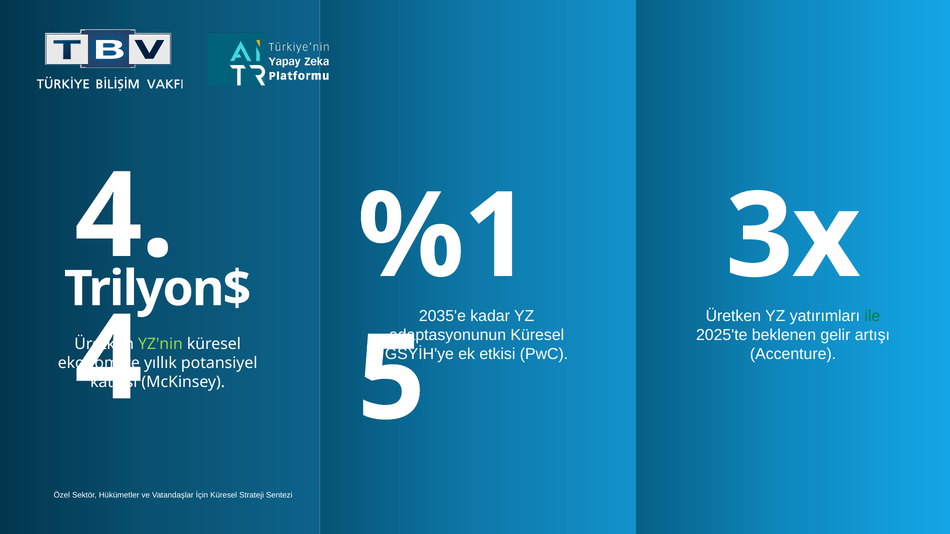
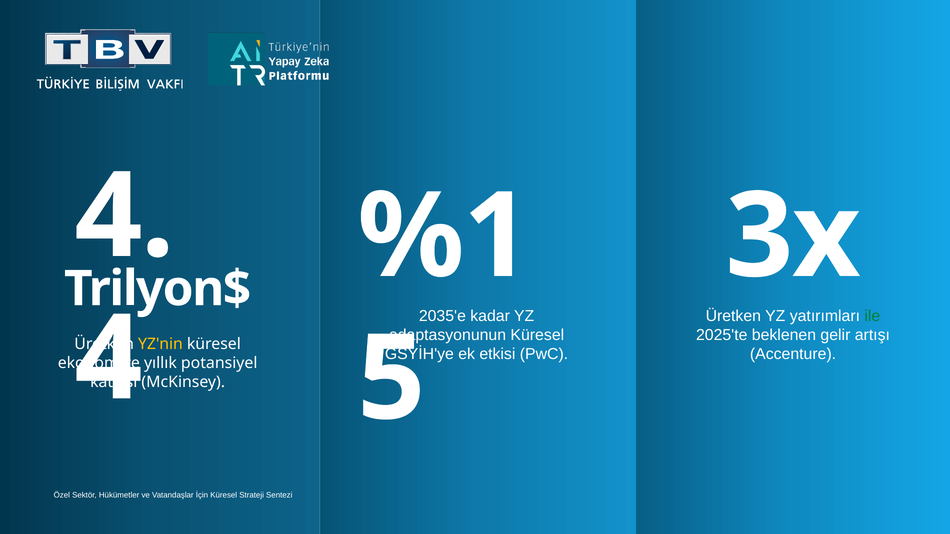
YZ'nin colour: light green -> yellow (160, 344)
